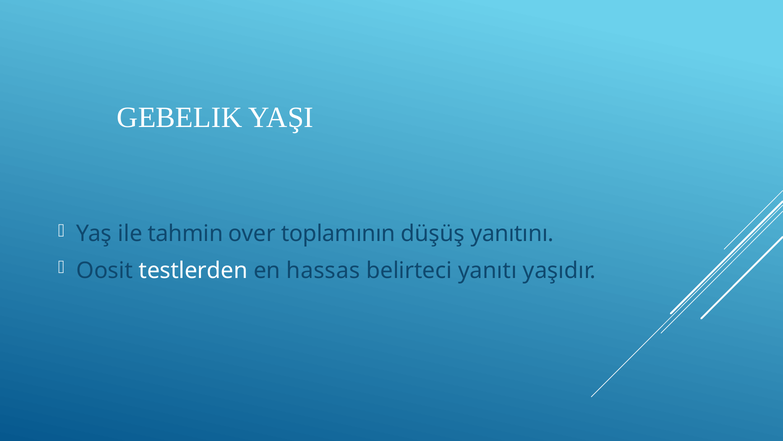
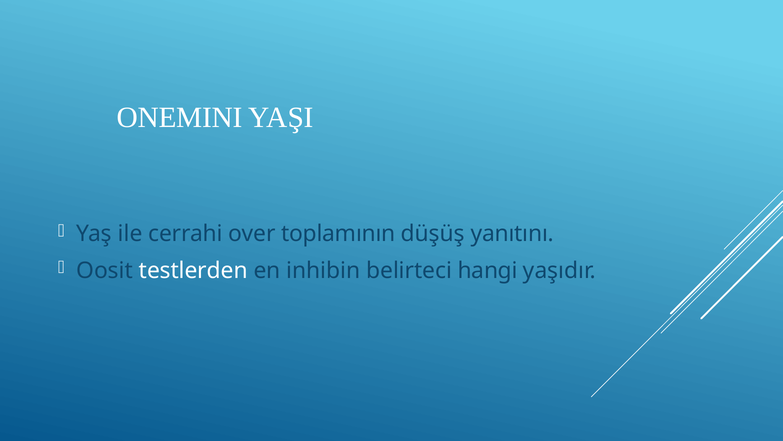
GEBELIK: GEBELIK -> ONEMINI (180, 117)
tahmin: tahmin -> cerrahi (186, 233)
hassas: hassas -> inhibin (323, 270)
yanıtı: yanıtı -> hangi (488, 270)
